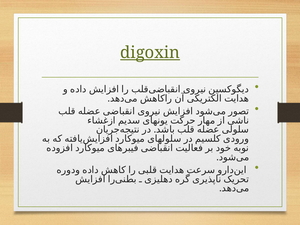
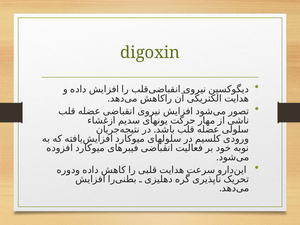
digoxin underline: present -> none (150, 53)
